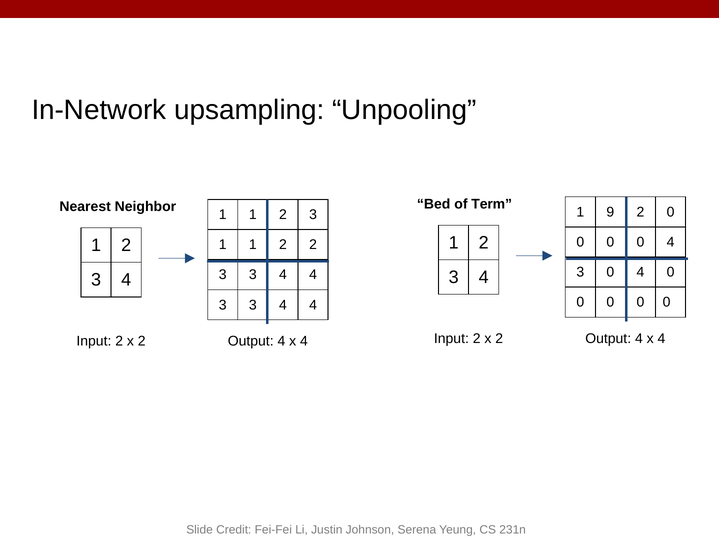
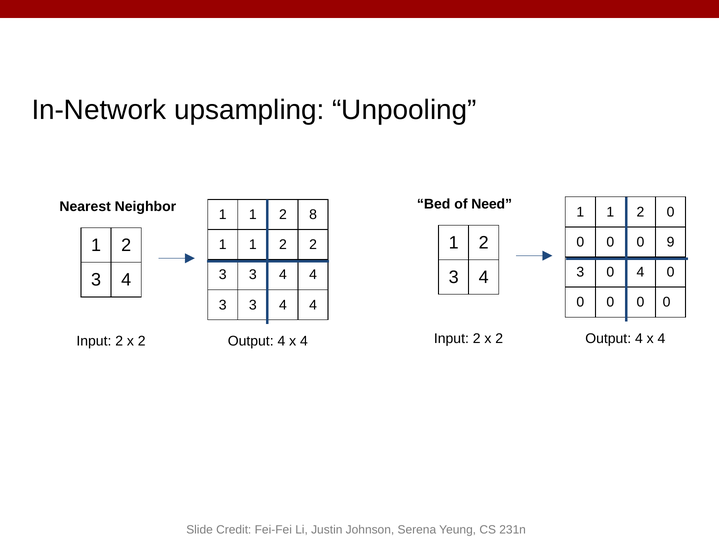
Term: Term -> Need (492, 204)
9: 9 -> 1 (610, 212)
1 1 2 3: 3 -> 8 (313, 214)
0 0 4: 4 -> 9 (671, 242)
